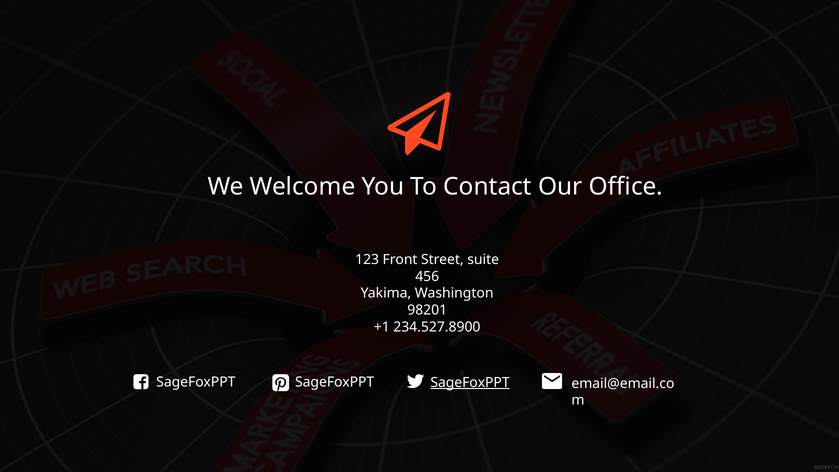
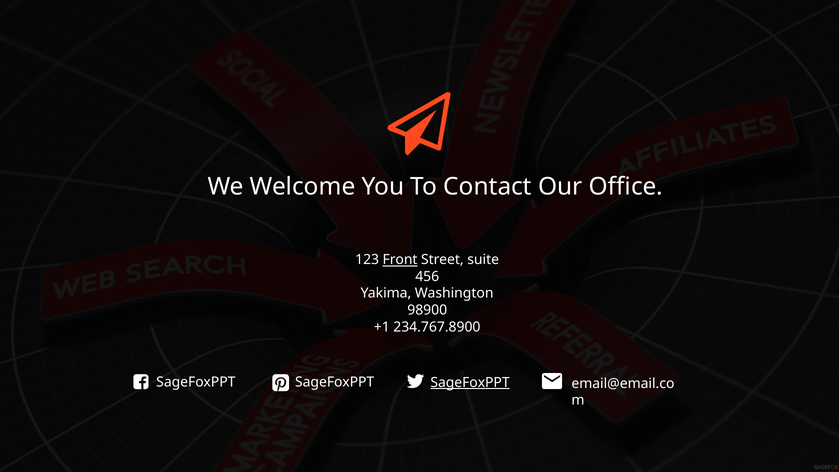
Front underline: none -> present (400, 260)
98201: 98201 -> 98900 (427, 310)
234.527.8900: 234.527.8900 -> 234.767.8900 (437, 327)
